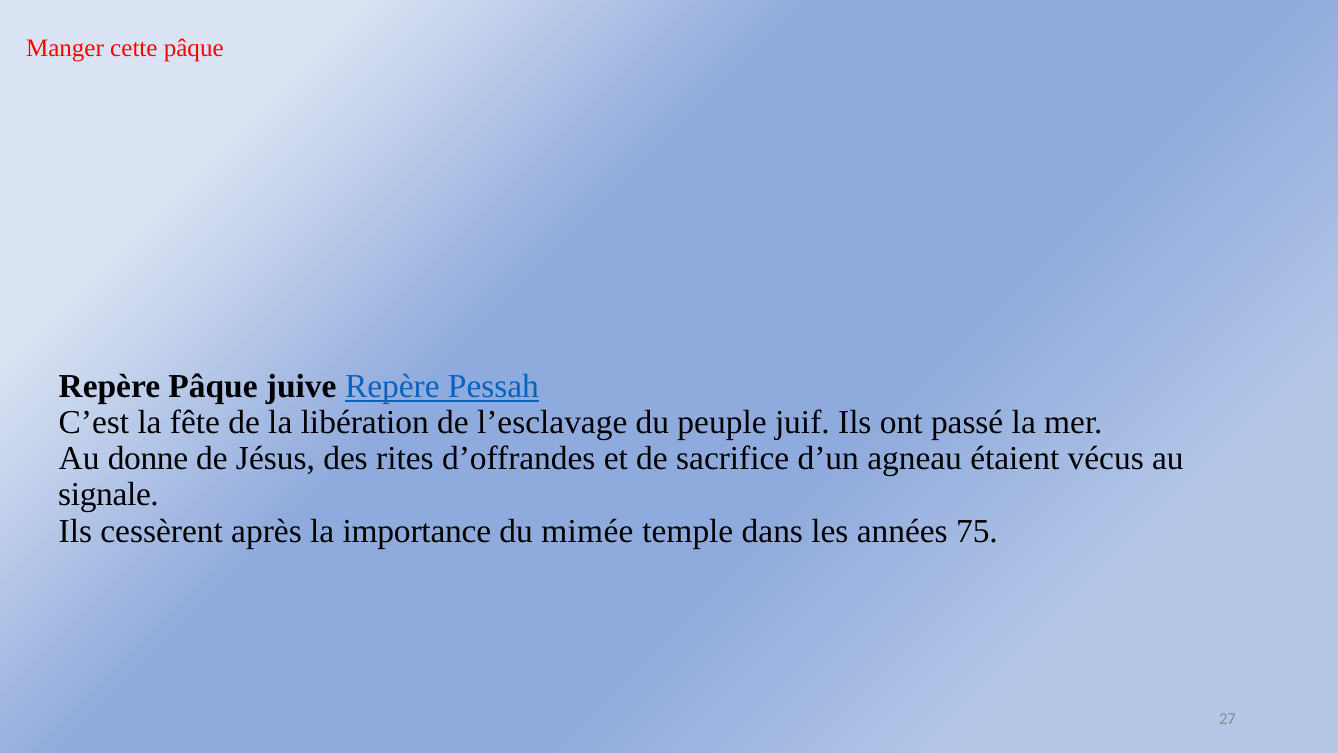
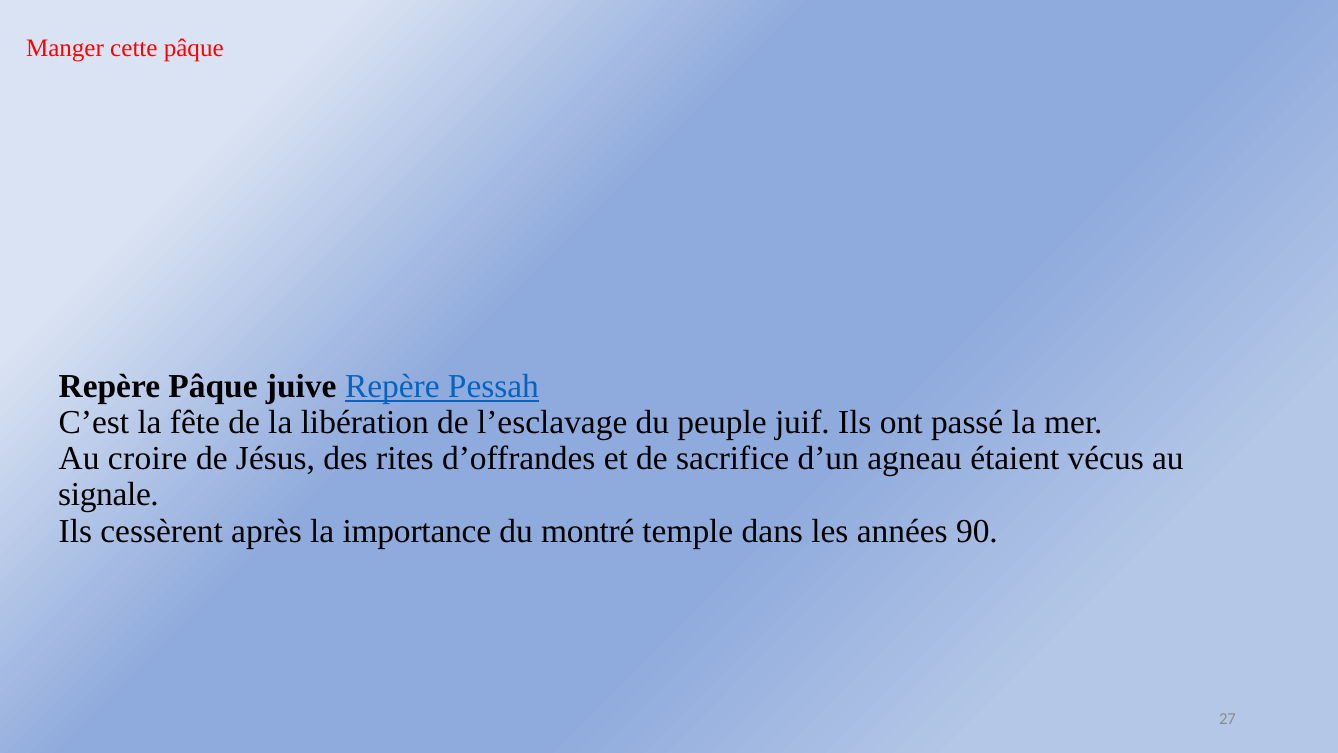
donne: donne -> croire (148, 458)
mimée: mimée -> montré (588, 531)
75: 75 -> 90 (977, 531)
